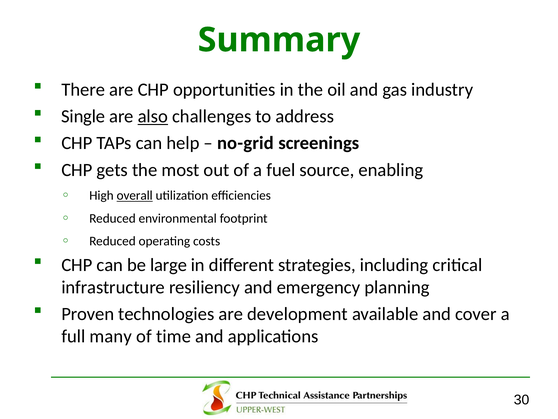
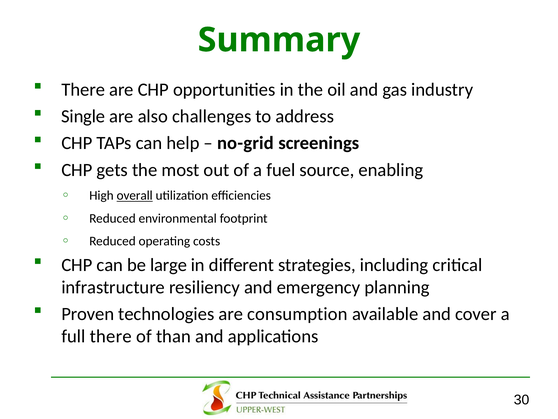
also underline: present -> none (153, 116)
development: development -> consumption (297, 314)
full many: many -> there (111, 336)
time: time -> than (173, 336)
